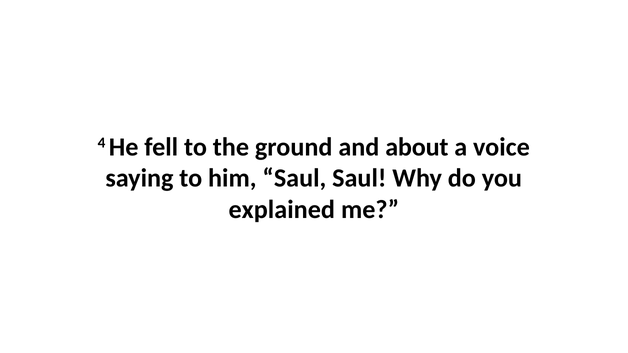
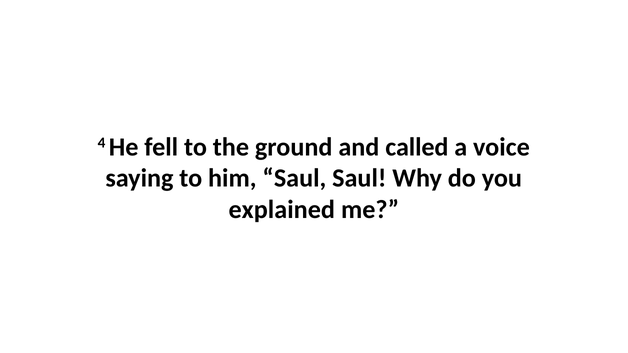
about: about -> called (417, 147)
